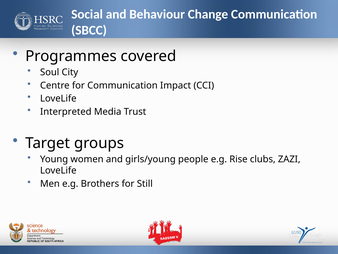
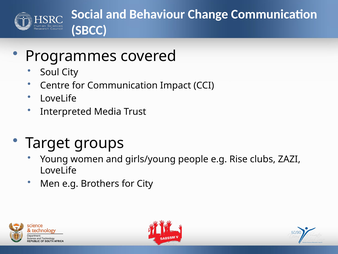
for Still: Still -> City (145, 183)
